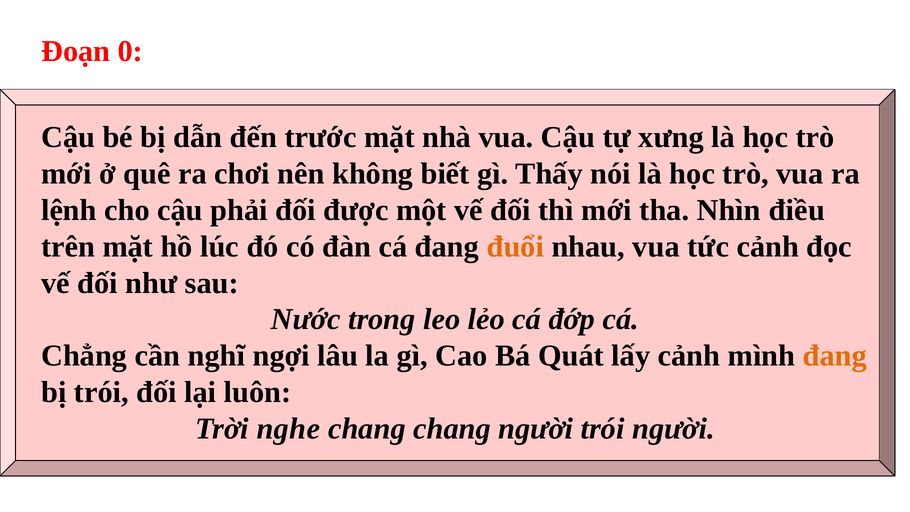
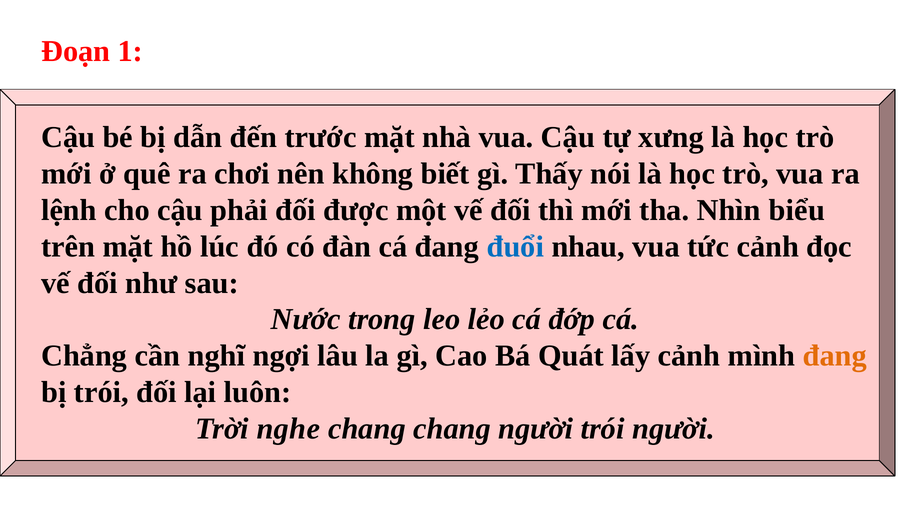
0: 0 -> 1 (130, 51)
điều: điều -> biểu (797, 210)
đuổi colour: orange -> blue (515, 247)
